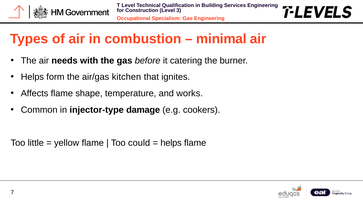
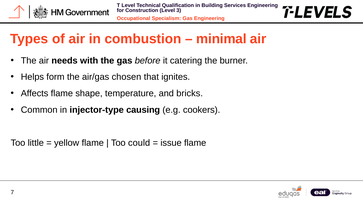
kitchen: kitchen -> chosen (126, 77)
works: works -> bricks (190, 93)
damage: damage -> causing (143, 110)
helps: helps -> issue (171, 143)
